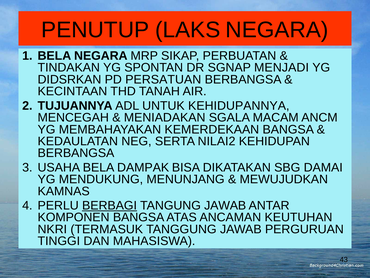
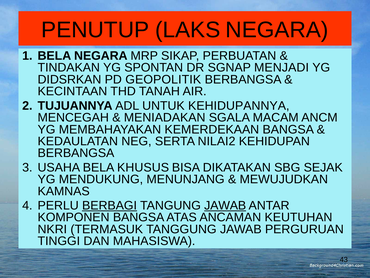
PERSATUAN: PERSATUAN -> GEOPOLITIK (163, 79)
DAMPAK: DAMPAK -> KHUSUS (143, 167)
DAMAI: DAMAI -> SEJAK (323, 167)
JAWAB underline: none -> present (225, 205)
